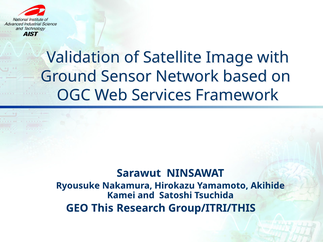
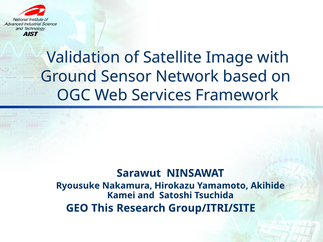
Group/ITRI/THIS: Group/ITRI/THIS -> Group/ITRI/SITE (212, 208)
